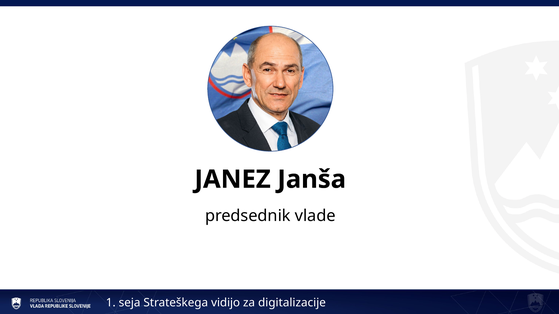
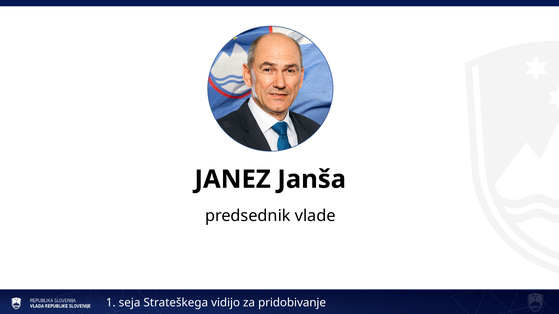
digitalizacije: digitalizacije -> pridobivanje (292, 303)
